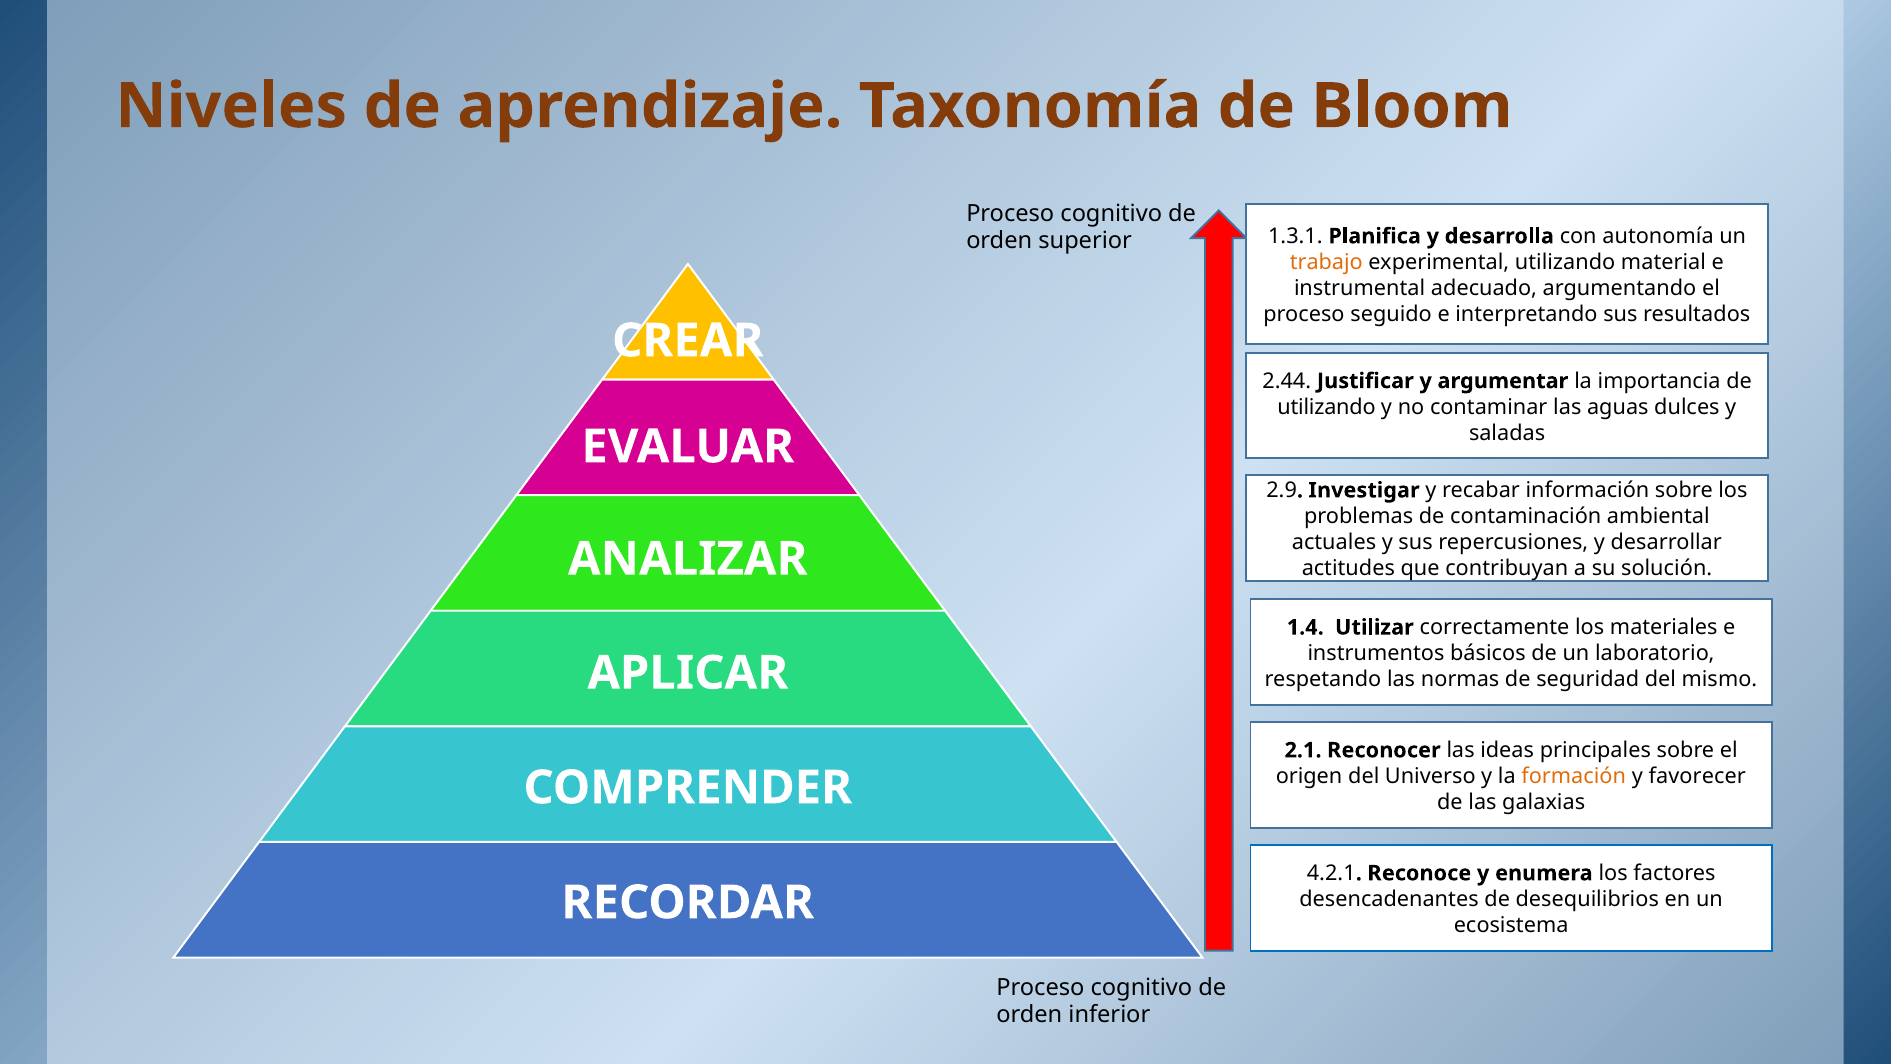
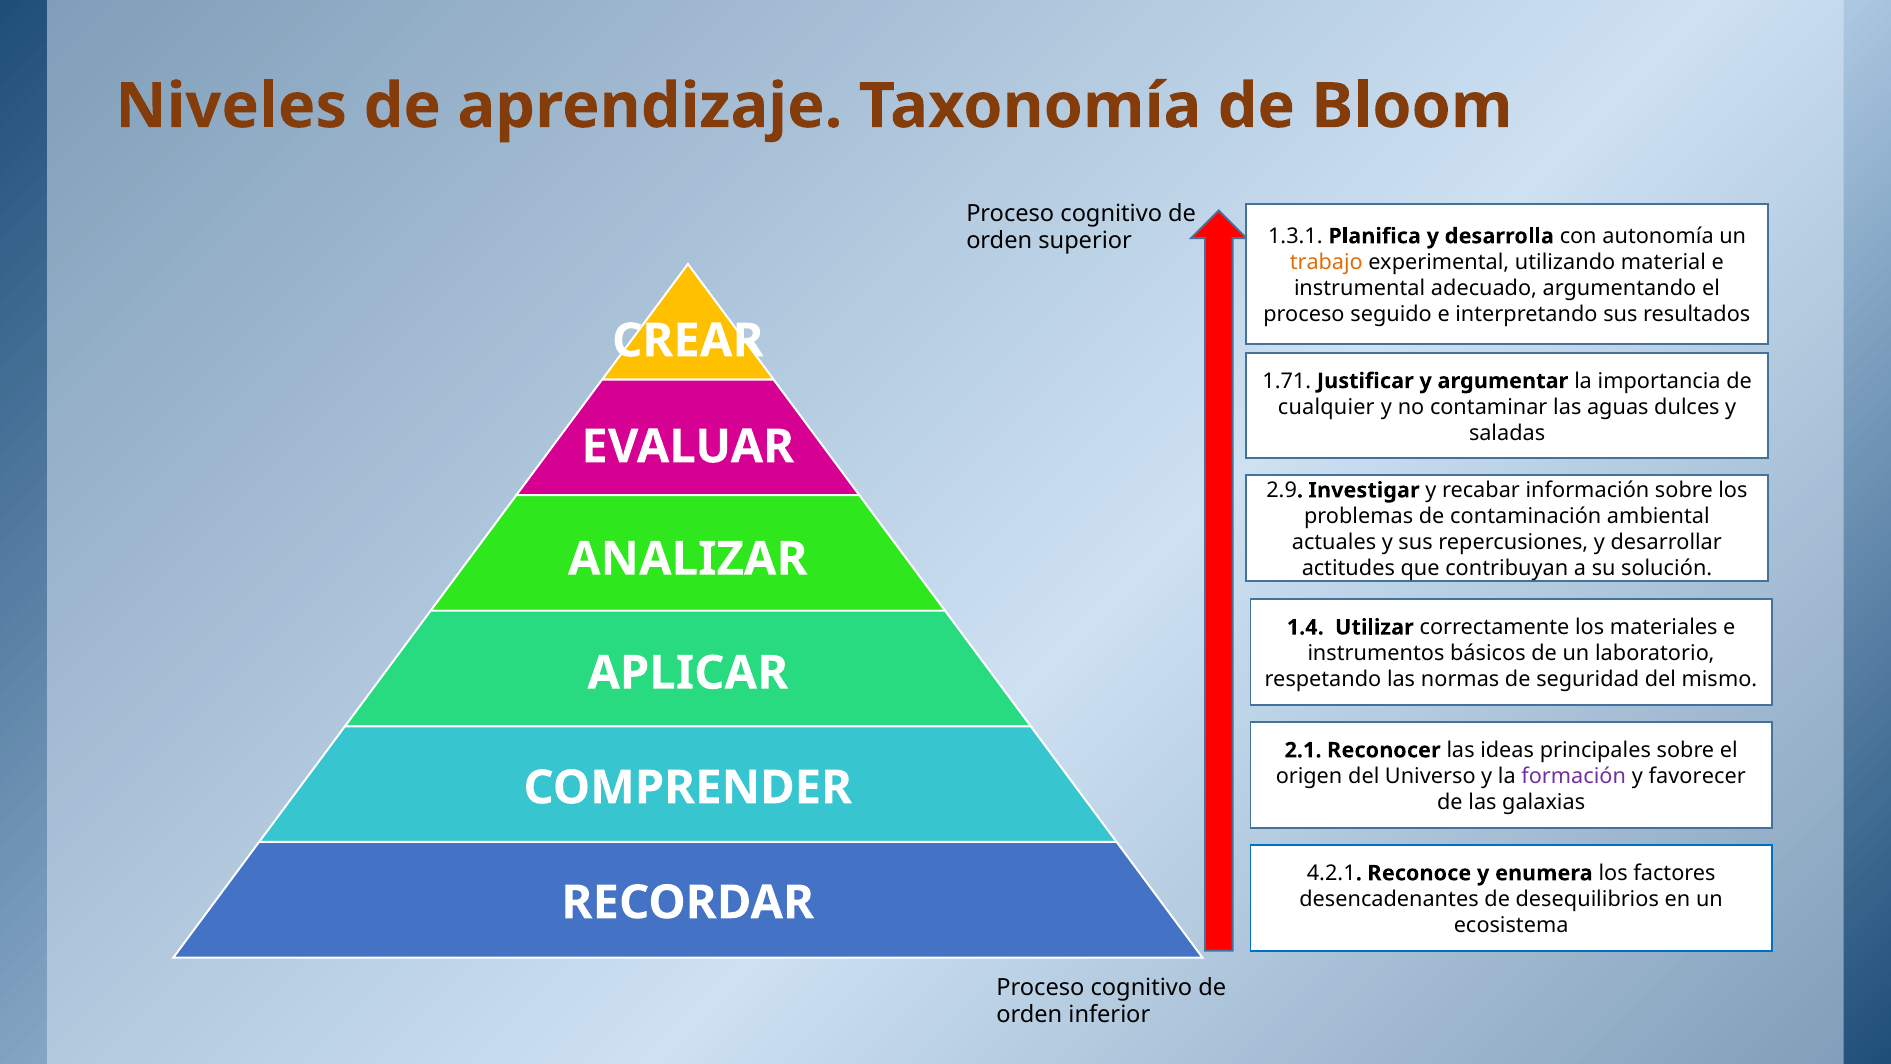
2.44: 2.44 -> 1.71 (1287, 381)
utilizando: utilizando -> cualquier (1326, 407)
formación colour: orange -> purple (1574, 776)
